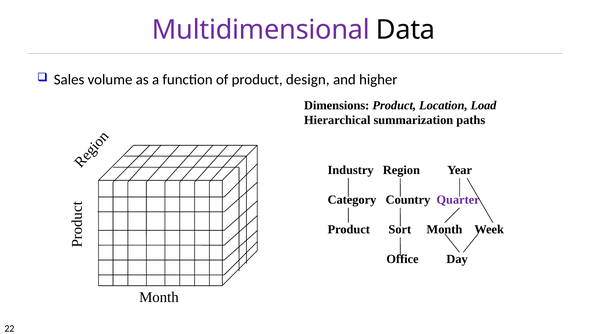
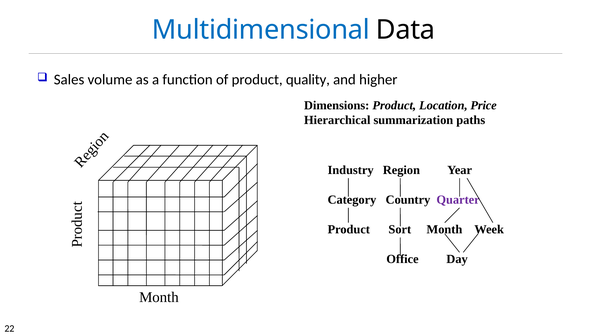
Multidimensional colour: purple -> blue (261, 30)
design: design -> quality (308, 80)
Load: Load -> Price (484, 105)
